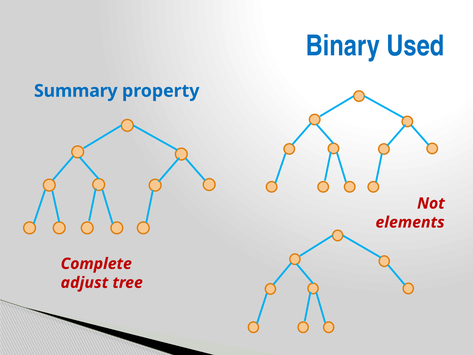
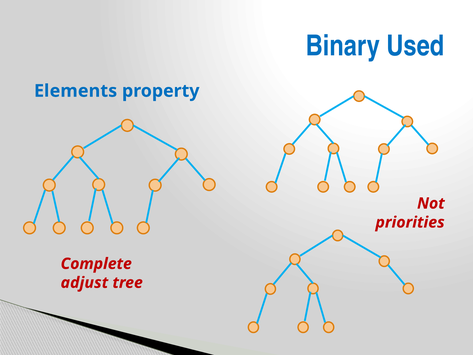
Summary: Summary -> Elements (76, 91)
elements: elements -> priorities (410, 222)
